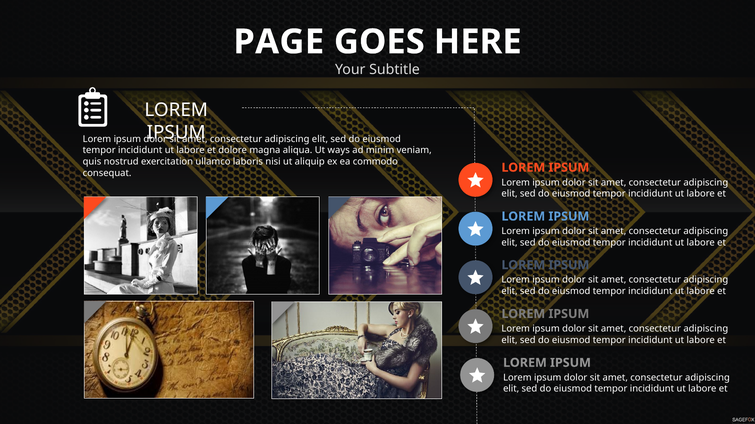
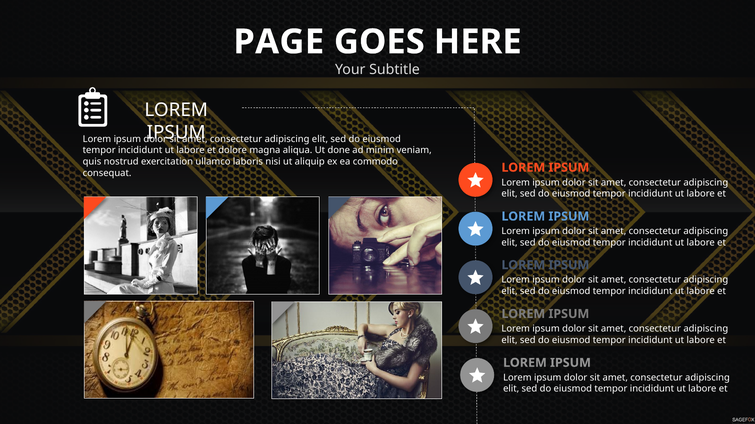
ways: ways -> done (339, 151)
